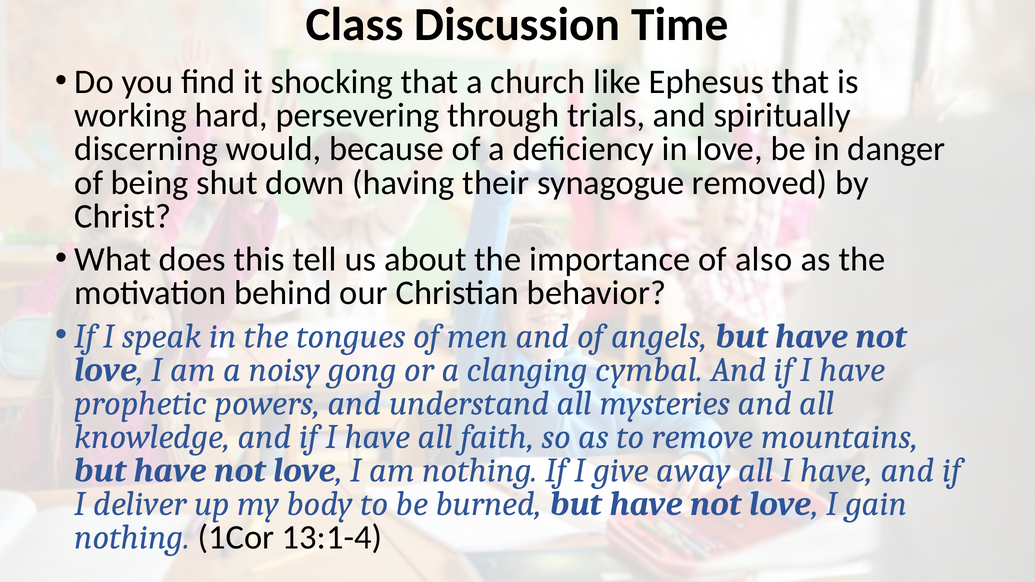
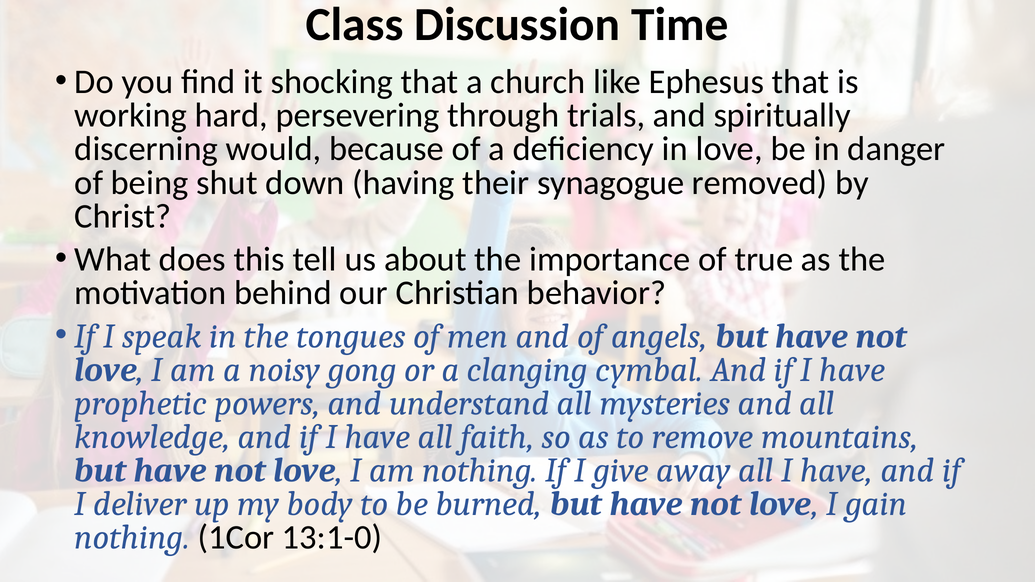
also: also -> true (764, 259)
13:1-4: 13:1-4 -> 13:1-0 (332, 538)
